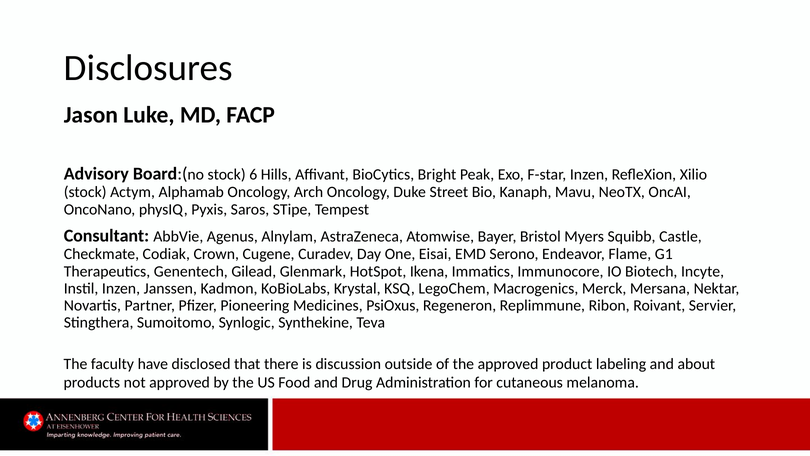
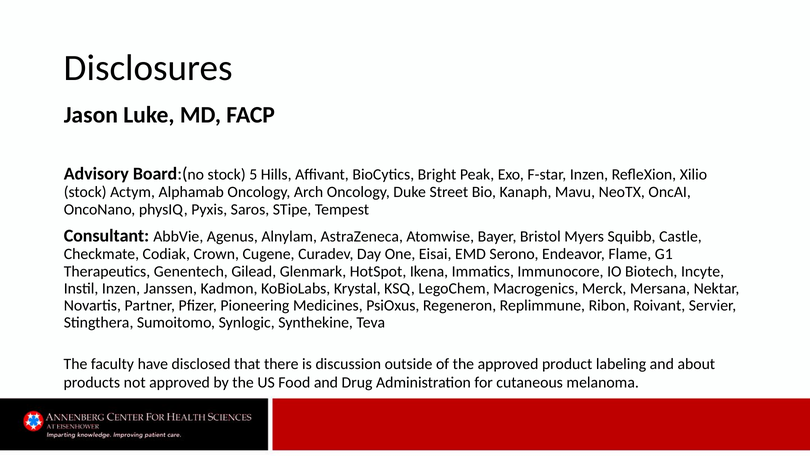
6: 6 -> 5 (253, 175)
